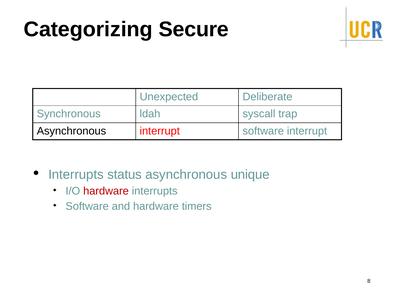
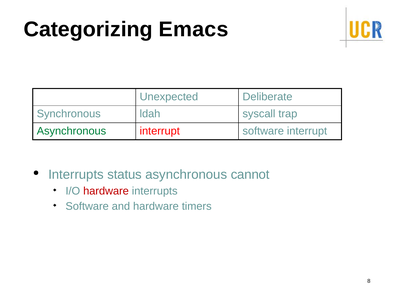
Secure: Secure -> Emacs (194, 29)
Asynchronous colour: black -> green (71, 131)
unique: unique -> cannot (250, 175)
